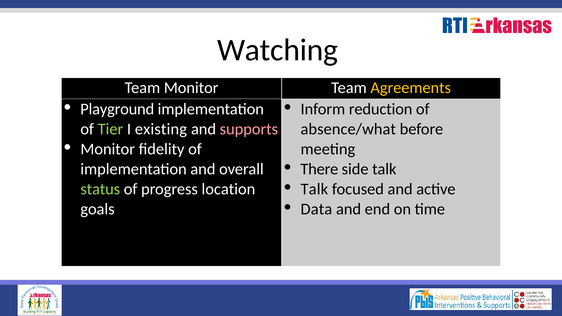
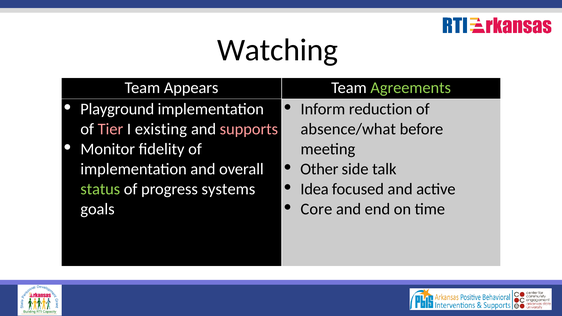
Team Monitor: Monitor -> Appears (191, 88)
Agreements colour: yellow -> light green (411, 88)
Tier colour: light green -> pink (110, 129)
There: There -> Other (319, 169)
Talk: Talk -> Idea (315, 189)
location: location -> systems (228, 189)
Data: Data -> Core (316, 209)
